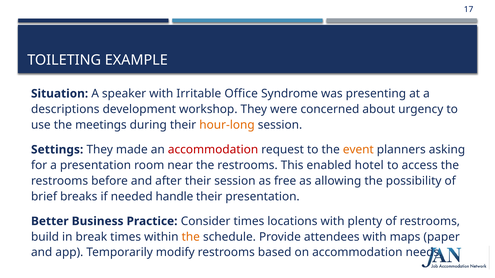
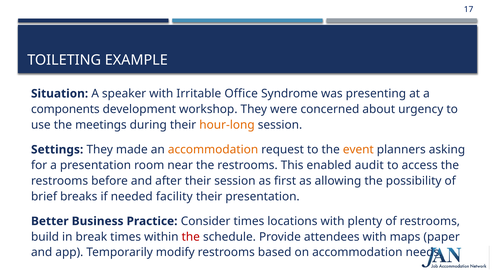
descriptions: descriptions -> components (65, 109)
accommodation colour: red -> orange (213, 150)
hotel: hotel -> audit (369, 165)
free: free -> first (285, 181)
handle: handle -> facility (174, 197)
the colour: orange -> red (191, 237)
